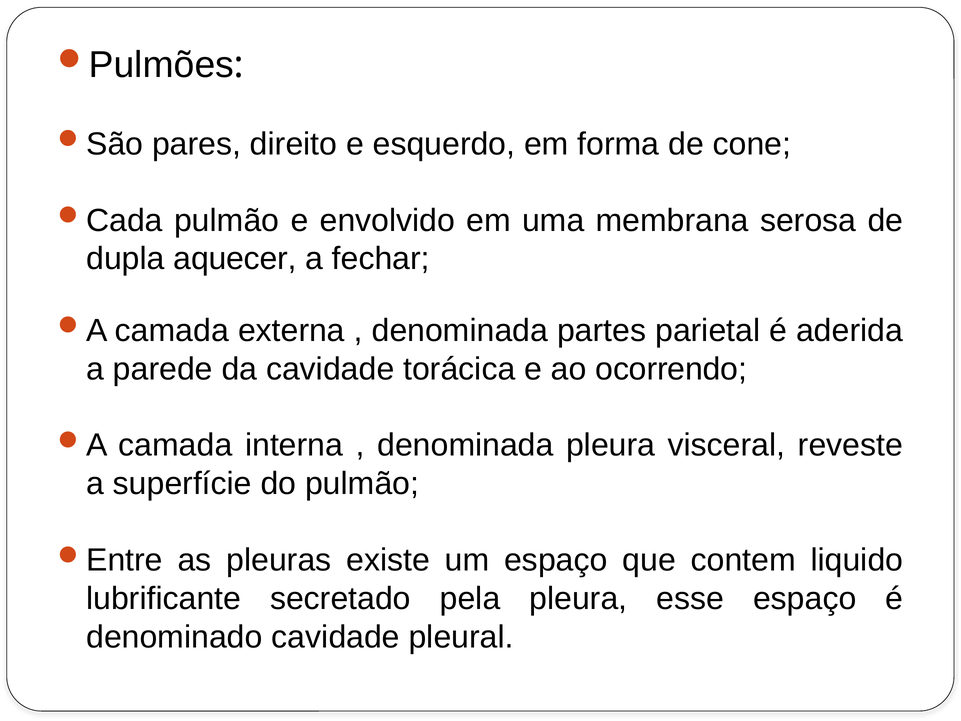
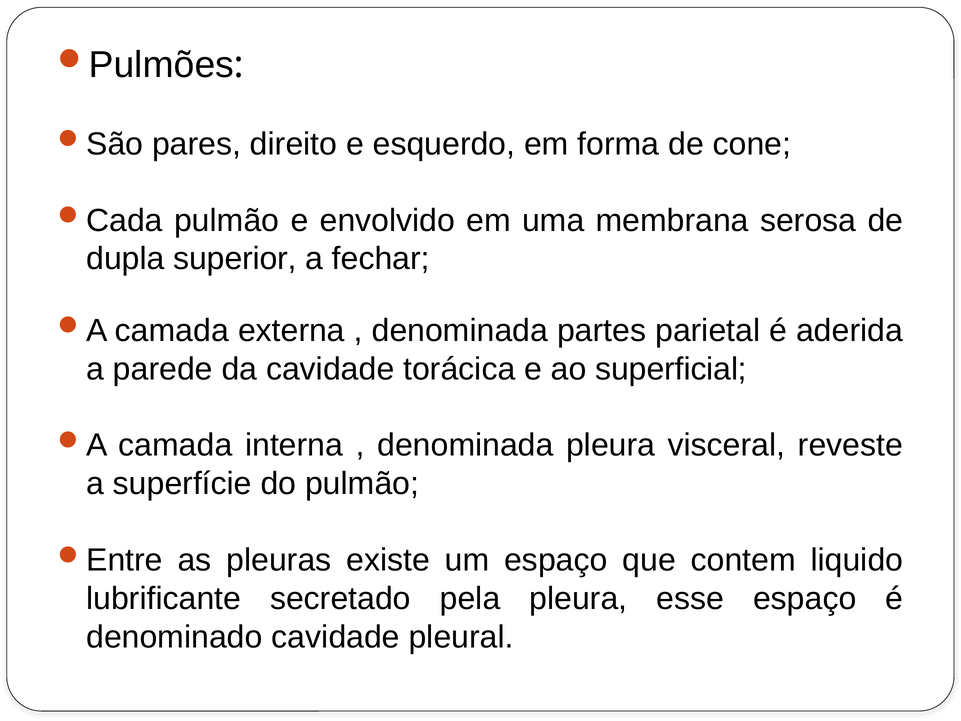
aquecer: aquecer -> superior (235, 259)
ocorrendo: ocorrendo -> superficial (671, 369)
